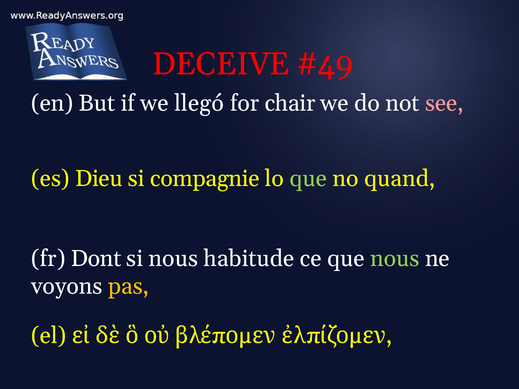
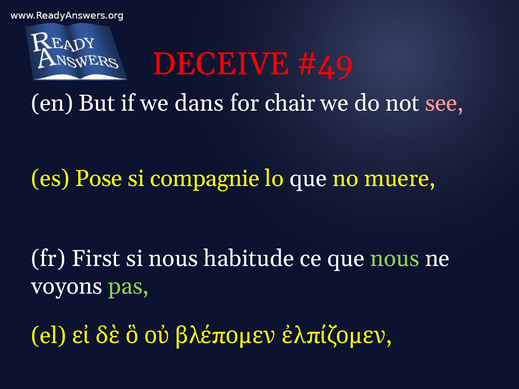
llegó: llegó -> dans (199, 103)
Dieu: Dieu -> Pose (99, 179)
que colour: light green -> white (308, 179)
quand: quand -> muere (400, 179)
Dont: Dont -> First (96, 259)
pas colour: yellow -> light green (129, 286)
